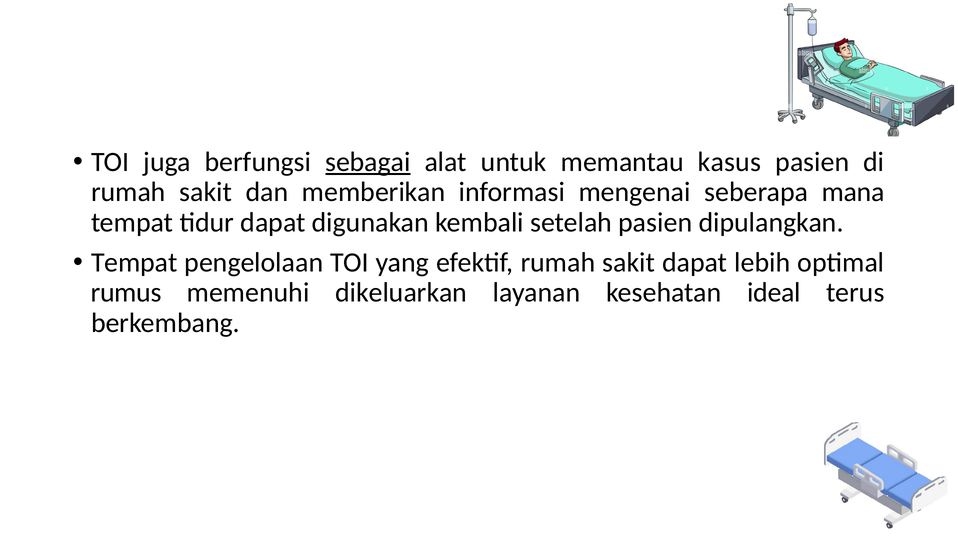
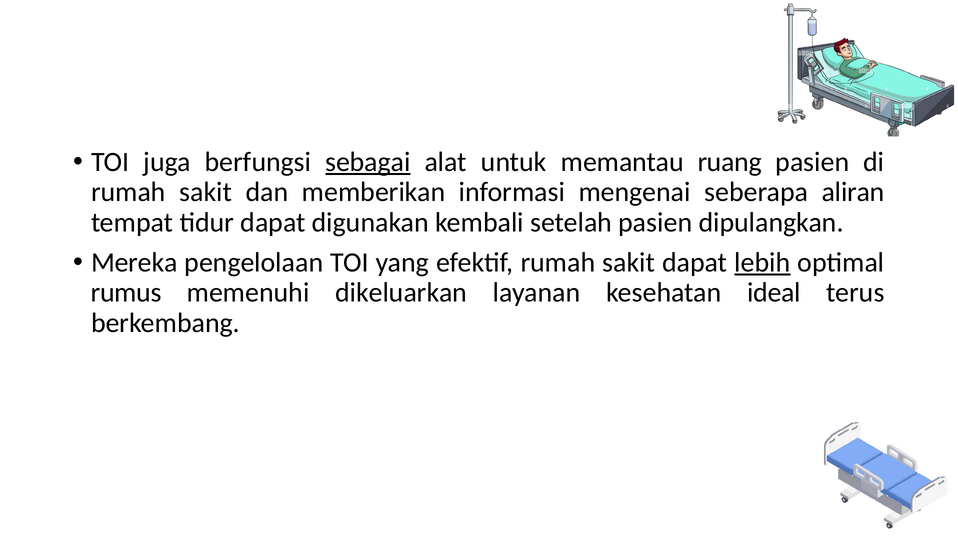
kasus: kasus -> ruang (730, 162)
mana: mana -> aliran (853, 192)
Tempat: Tempat -> Mereka (134, 263)
lebih underline: none -> present (762, 263)
